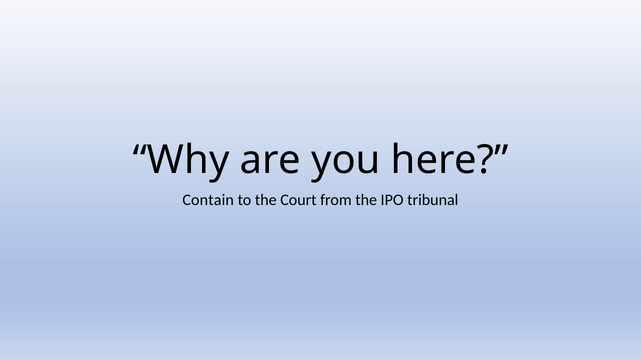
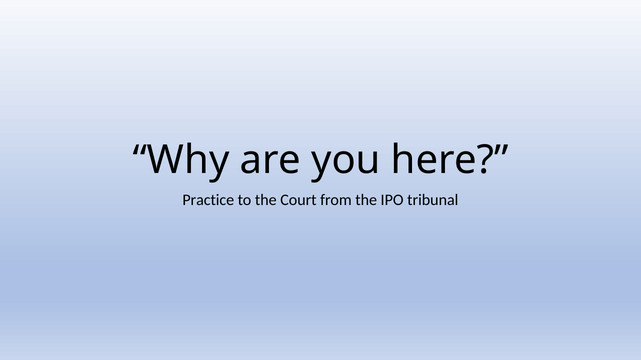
Contain: Contain -> Practice (208, 200)
